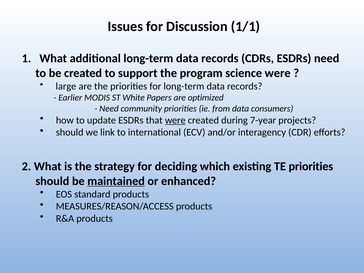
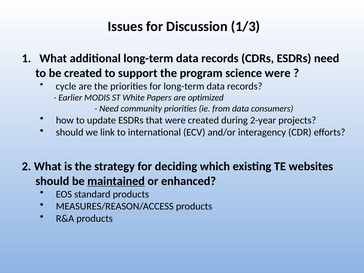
1/1: 1/1 -> 1/3 (245, 26)
large: large -> cycle (66, 86)
were underline: present -> none (175, 120)
7-year: 7-year -> 2-year (263, 120)
TE priorities: priorities -> websites (311, 166)
